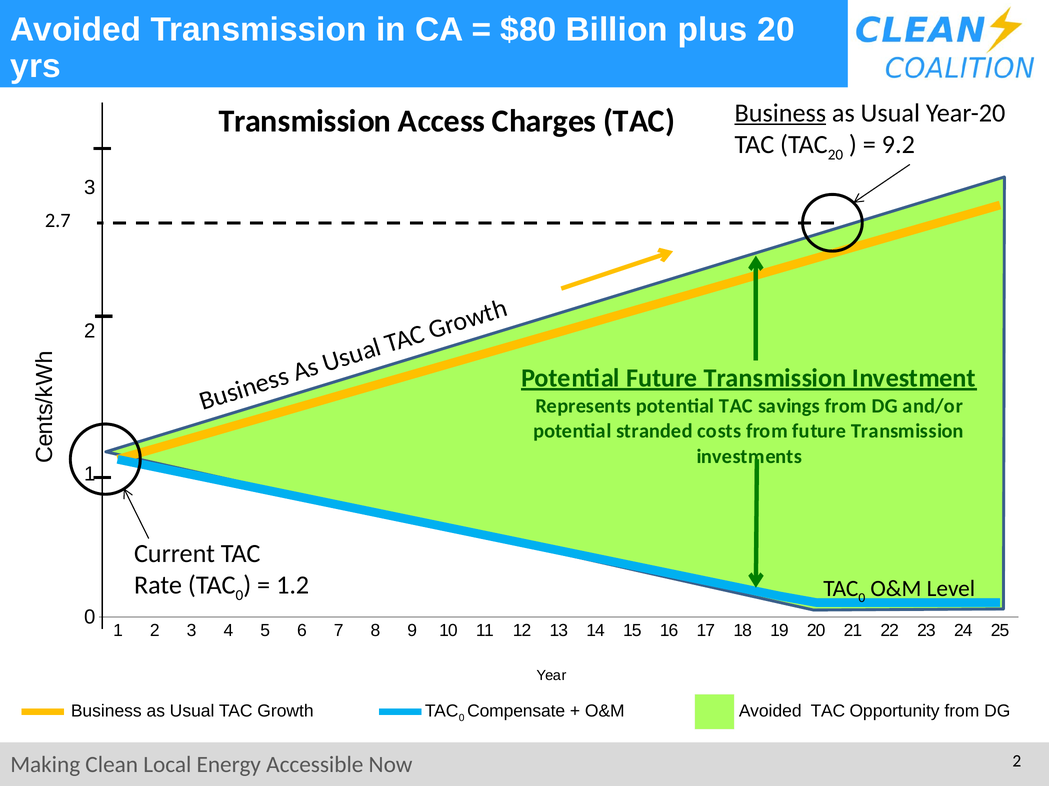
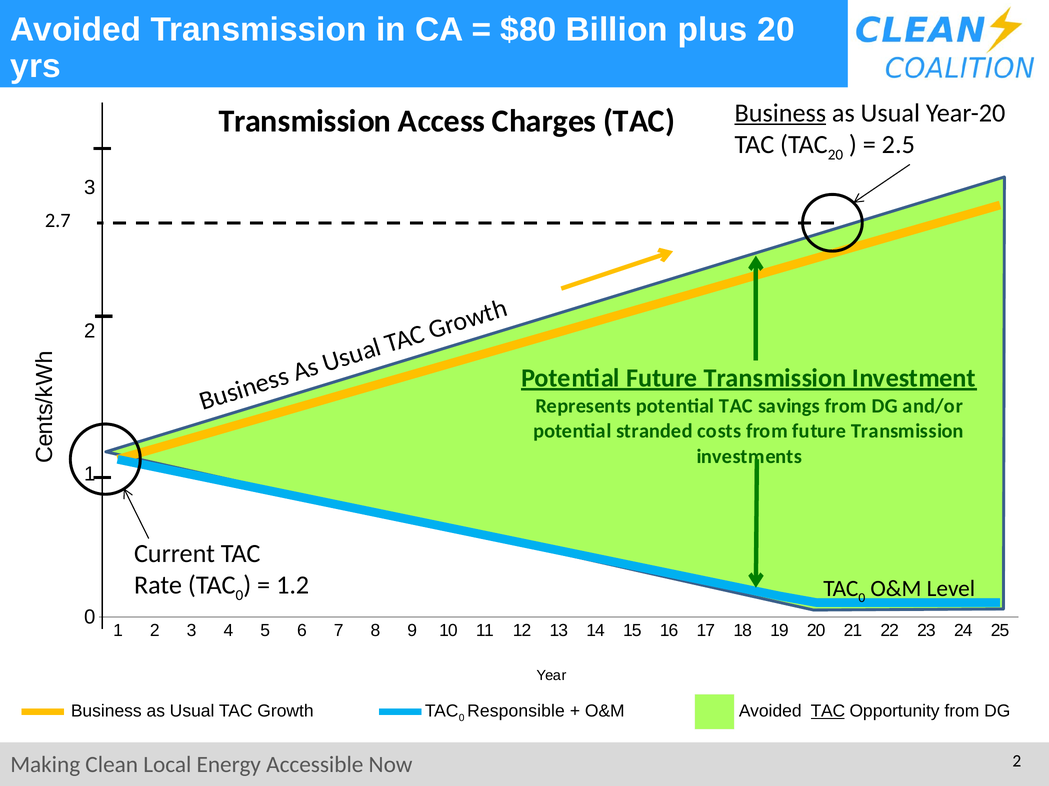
9.2: 9.2 -> 2.5 (898, 145)
Compensate: Compensate -> Responsible (516, 712)
TAC underline: none -> present (828, 712)
